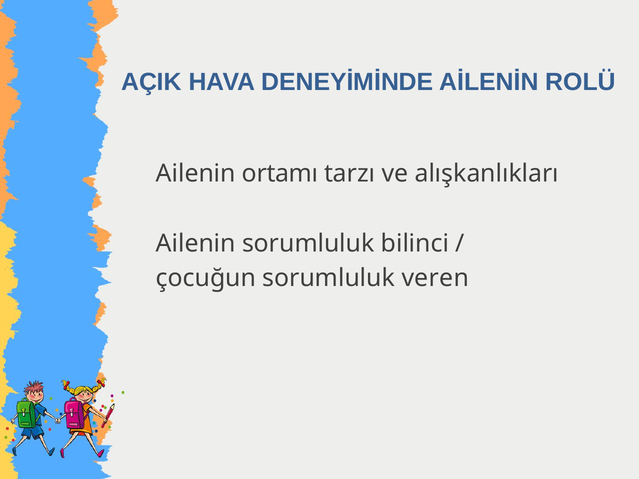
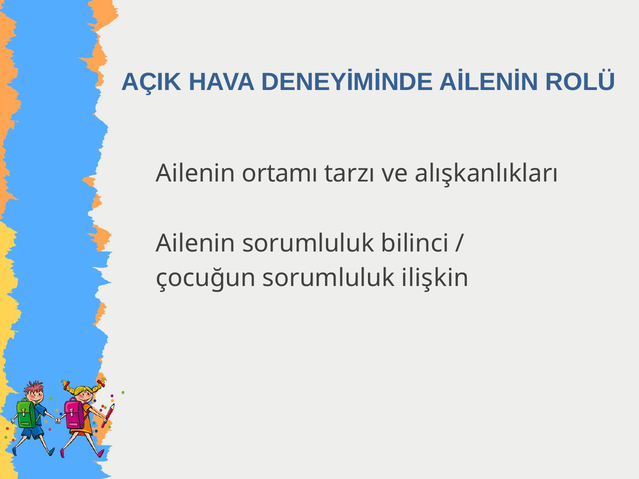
veren: veren -> ilişkin (435, 278)
